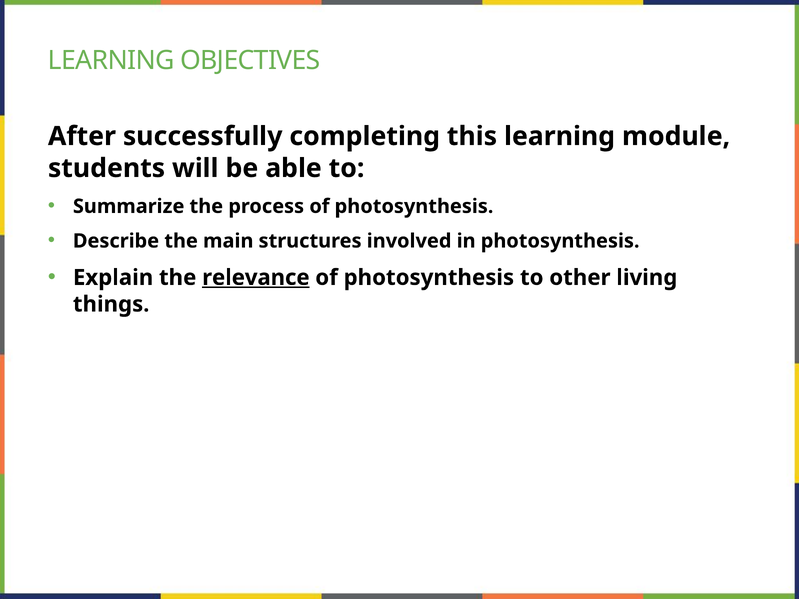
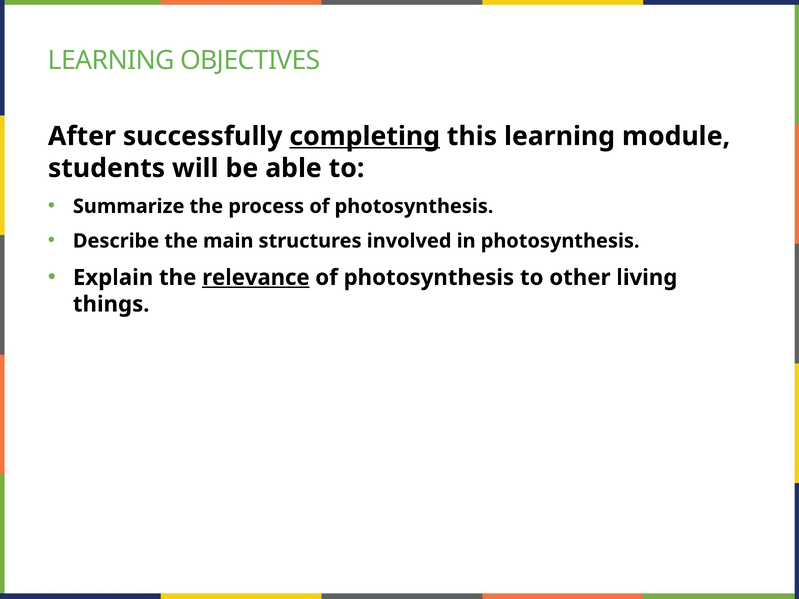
completing underline: none -> present (365, 136)
